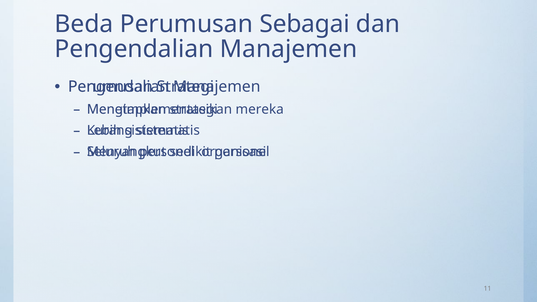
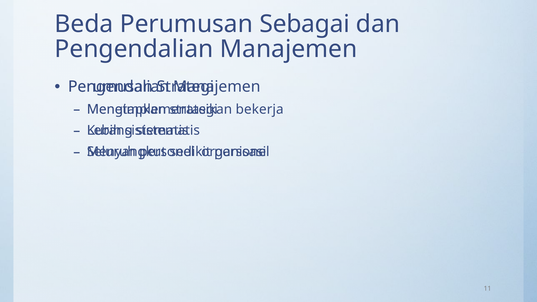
mereka: mereka -> bekerja (260, 109)
